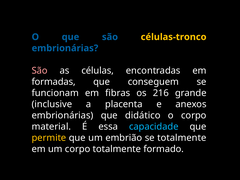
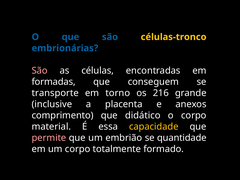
funcionam: funcionam -> transporte (55, 93)
fibras: fibras -> torno (118, 93)
embrionárias: embrionárias -> comprimento (63, 115)
capacidade colour: light blue -> yellow (154, 127)
permite colour: yellow -> pink (49, 138)
se totalmente: totalmente -> quantidade (182, 138)
